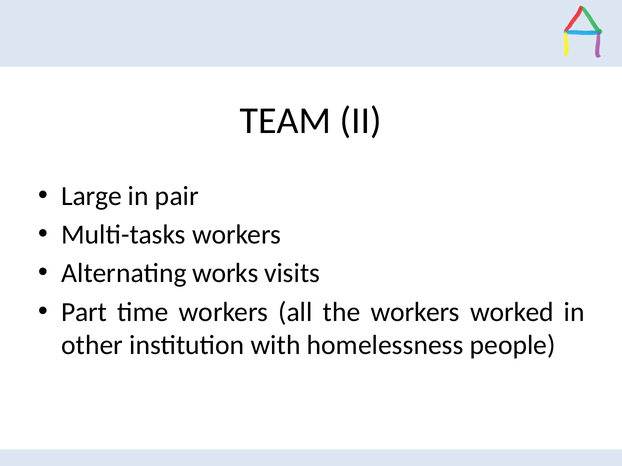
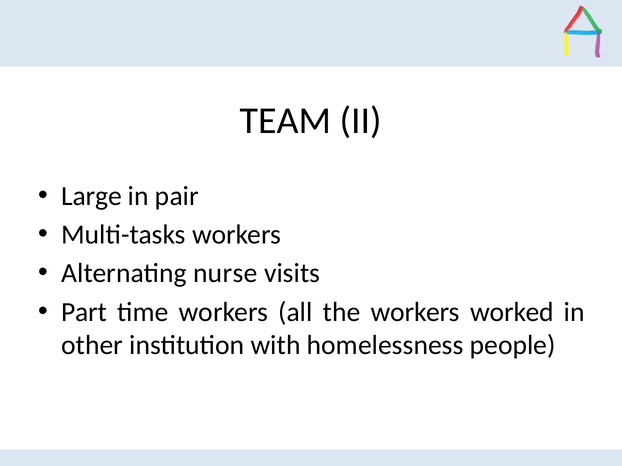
works: works -> nurse (225, 274)
